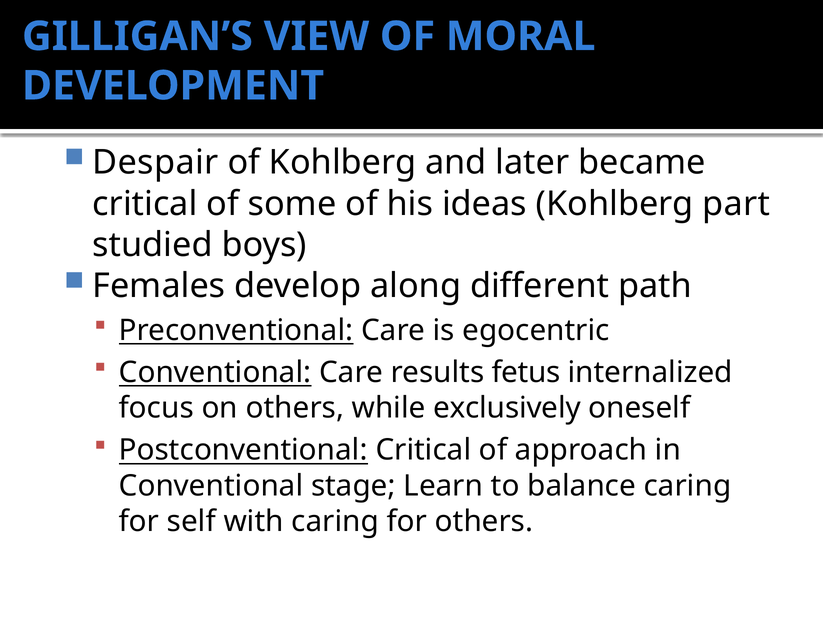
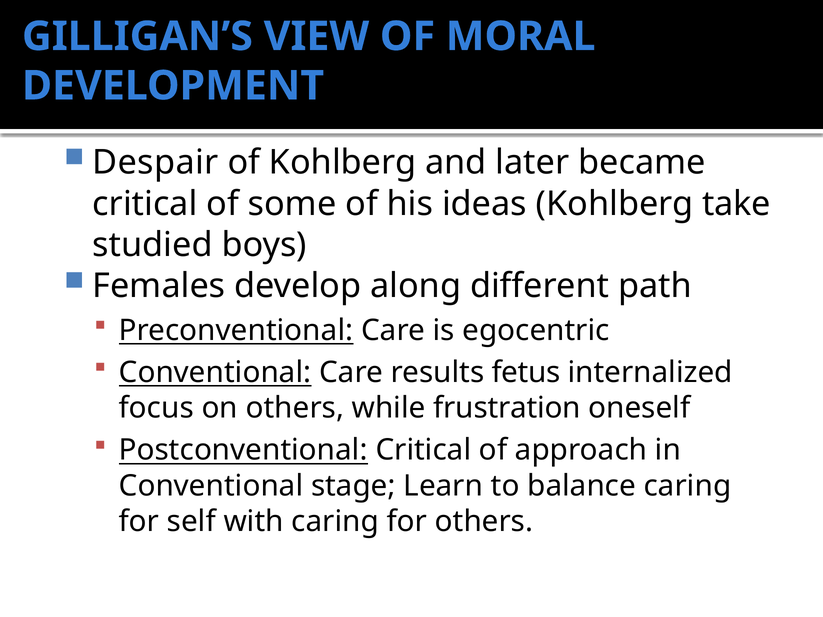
part: part -> take (736, 204)
exclusively: exclusively -> frustration (507, 408)
